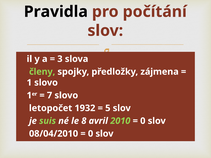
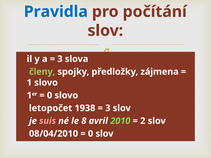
Pravidla colour: black -> blue (56, 12)
7: 7 -> 0 (50, 95)
1932: 1932 -> 1938 (85, 108)
5: 5 -> 3 (108, 108)
suis colour: light green -> pink (48, 121)
0: 0 -> 2 (143, 121)
